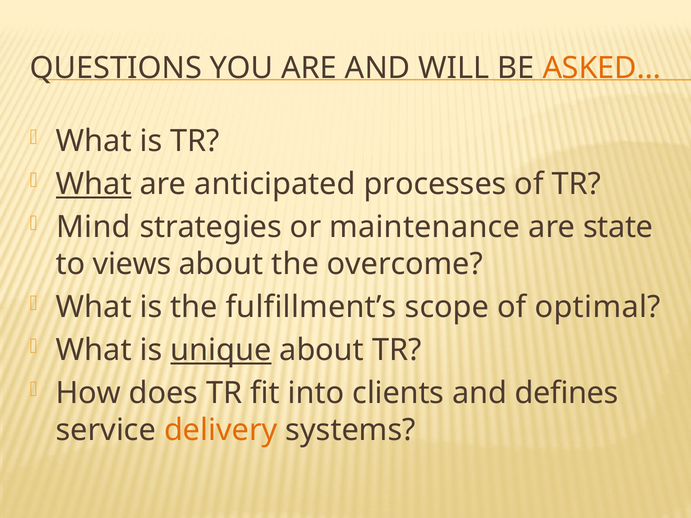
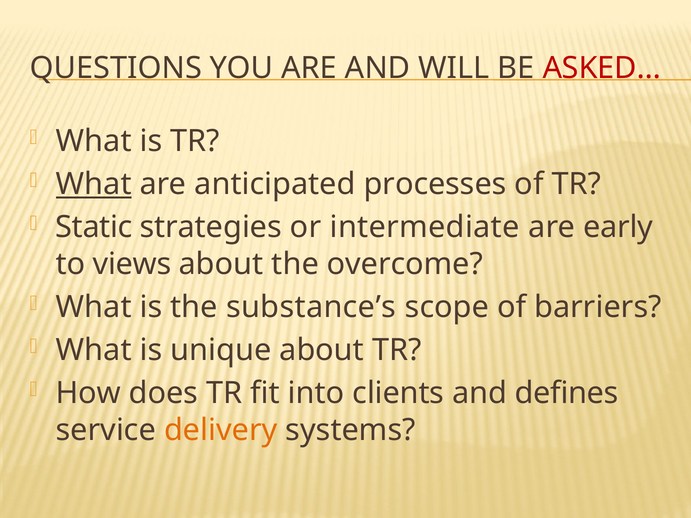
ASKED… colour: orange -> red (602, 68)
Mind: Mind -> Static (94, 227)
maintenance: maintenance -> intermediate (425, 227)
state: state -> early (618, 227)
fulfillment’s: fulfillment’s -> substance’s (311, 307)
optimal: optimal -> barriers (598, 307)
unique underline: present -> none (221, 350)
